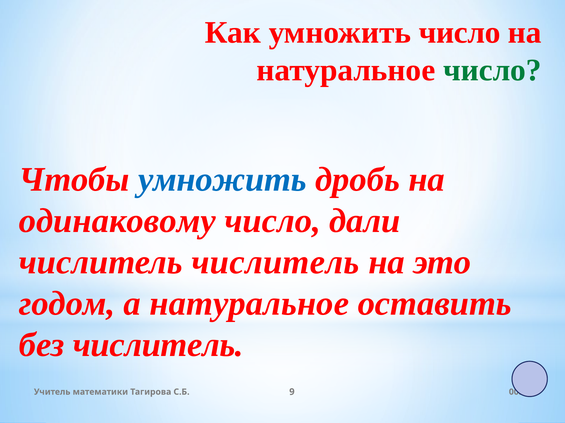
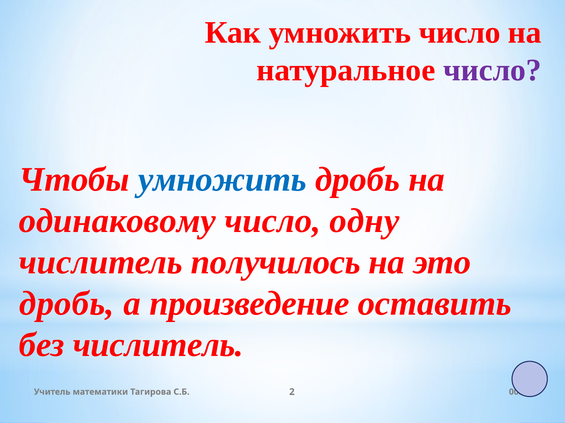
число colour: green -> purple (492, 70)
дали: дали -> одну (365, 221)
числитель числитель: числитель -> получилось (276, 262)
годом: годом -> дробь (67, 304)
а натуральное: натуральное -> произведение (249, 304)
9: 9 -> 2 (292, 393)
